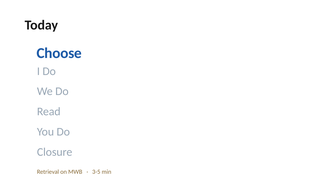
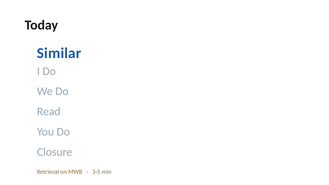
Choose: Choose -> Similar (59, 53)
